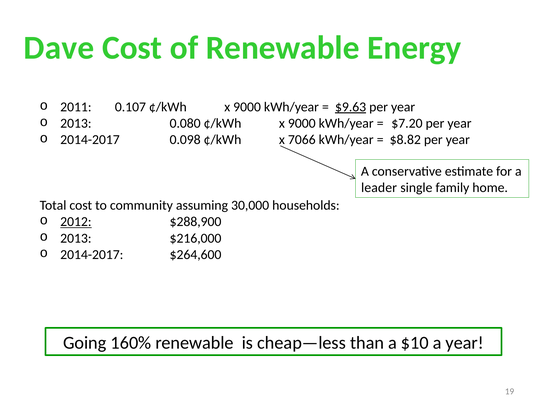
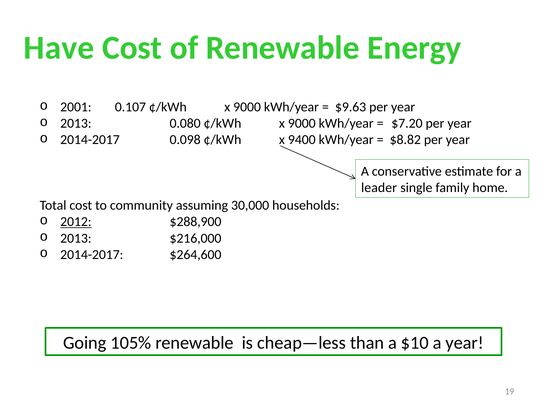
Dave: Dave -> Have (59, 48)
2011: 2011 -> 2001 (76, 107)
$9.63 underline: present -> none (351, 107)
7066: 7066 -> 9400 (302, 140)
160%: 160% -> 105% (131, 343)
